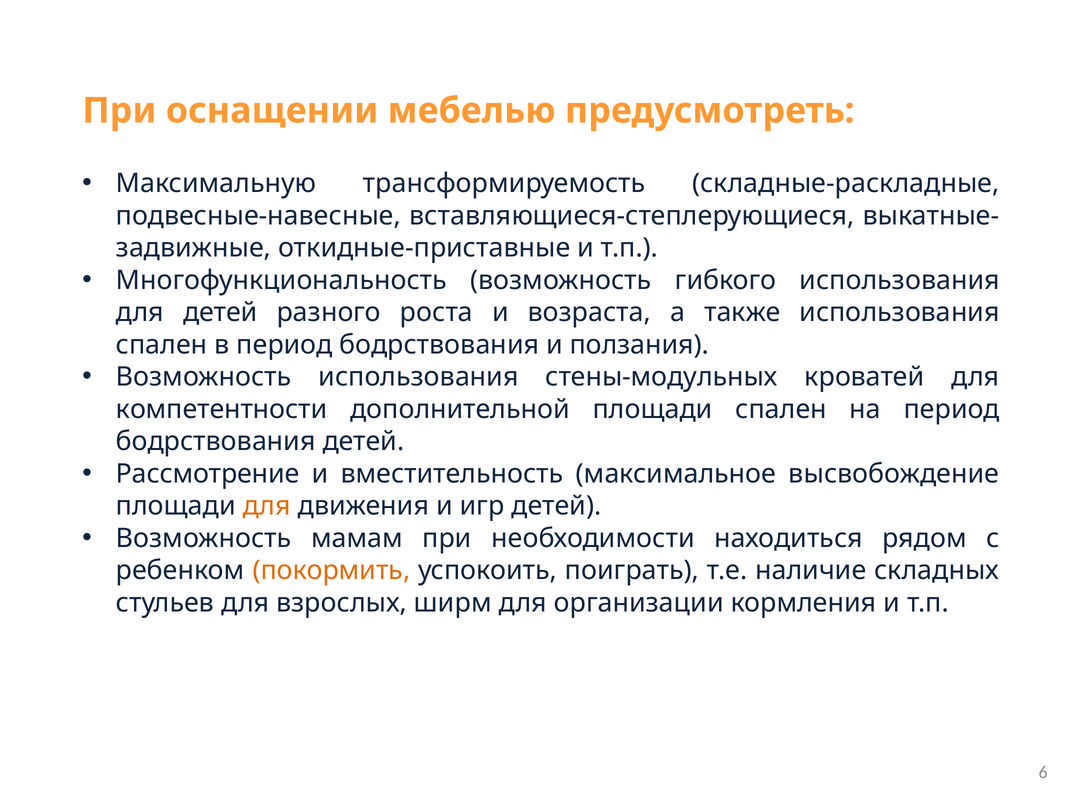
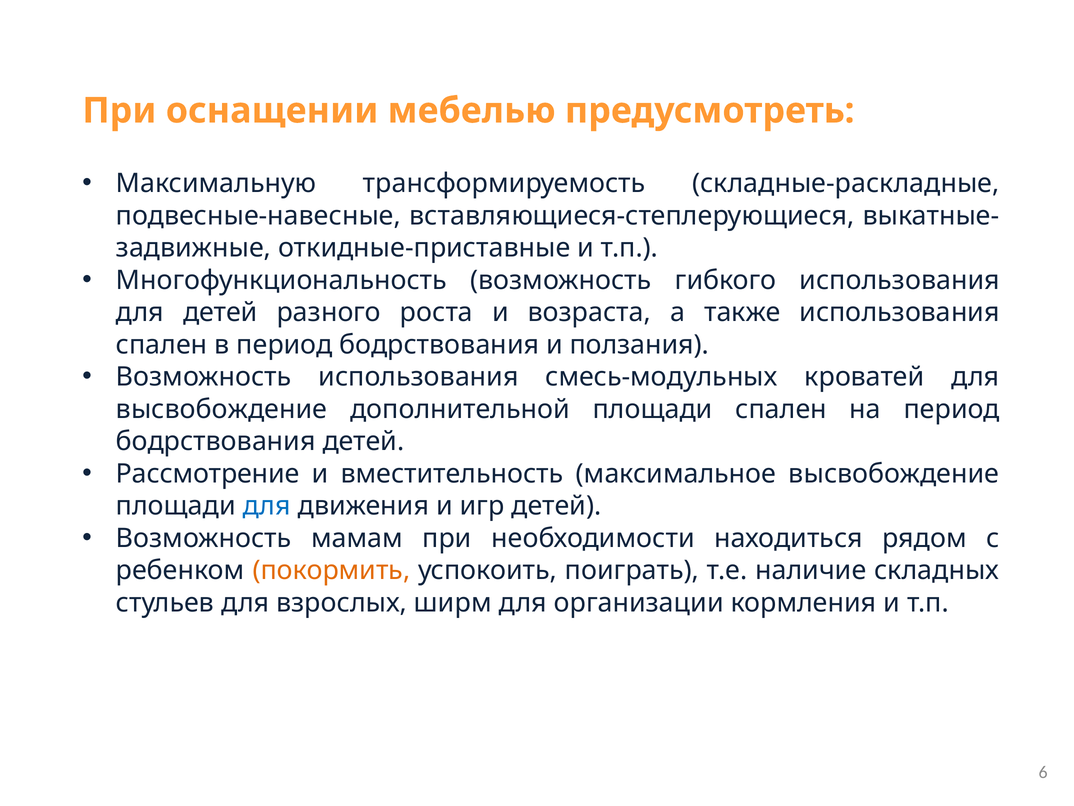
стены-модульных: стены-модульных -> смесь-модульных (662, 377)
компетентности: компетентности -> высвобождение (222, 409)
для colour: orange -> blue (267, 506)
